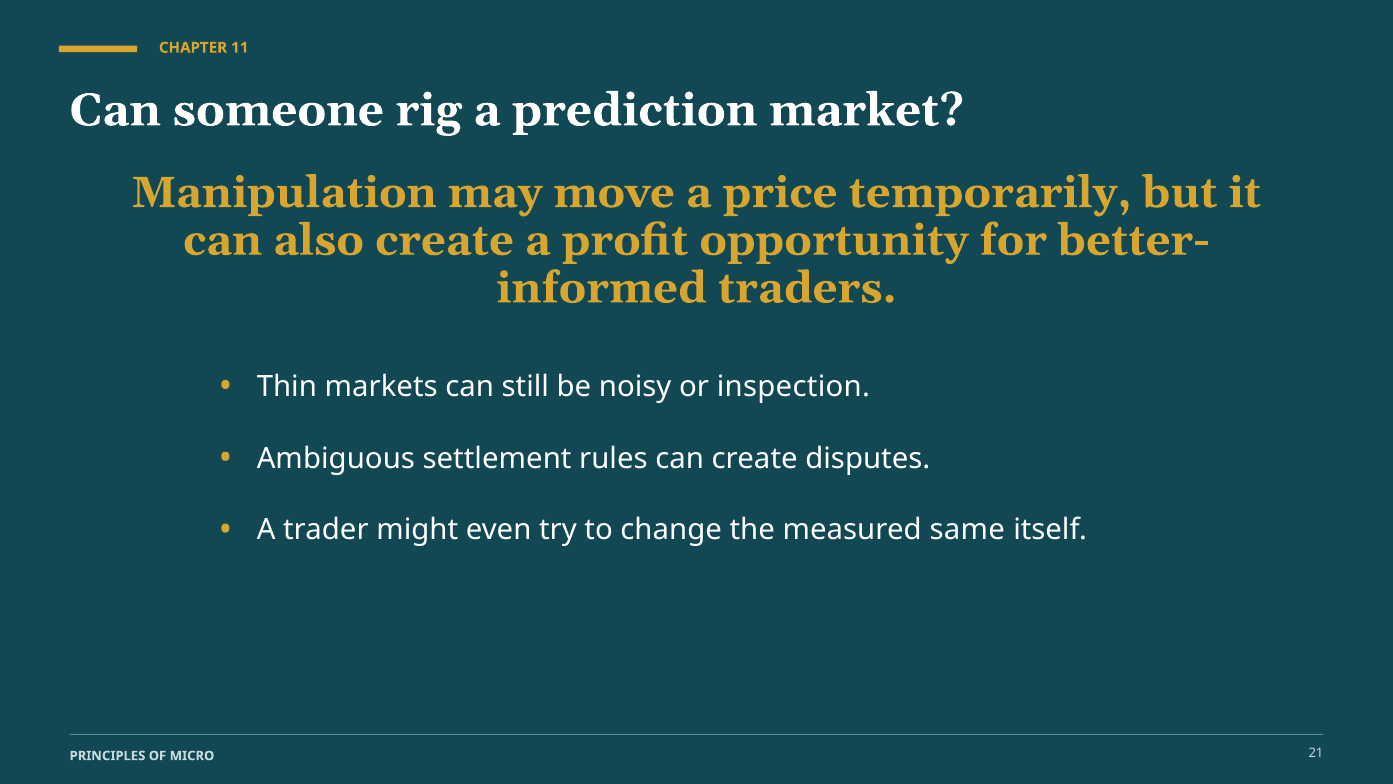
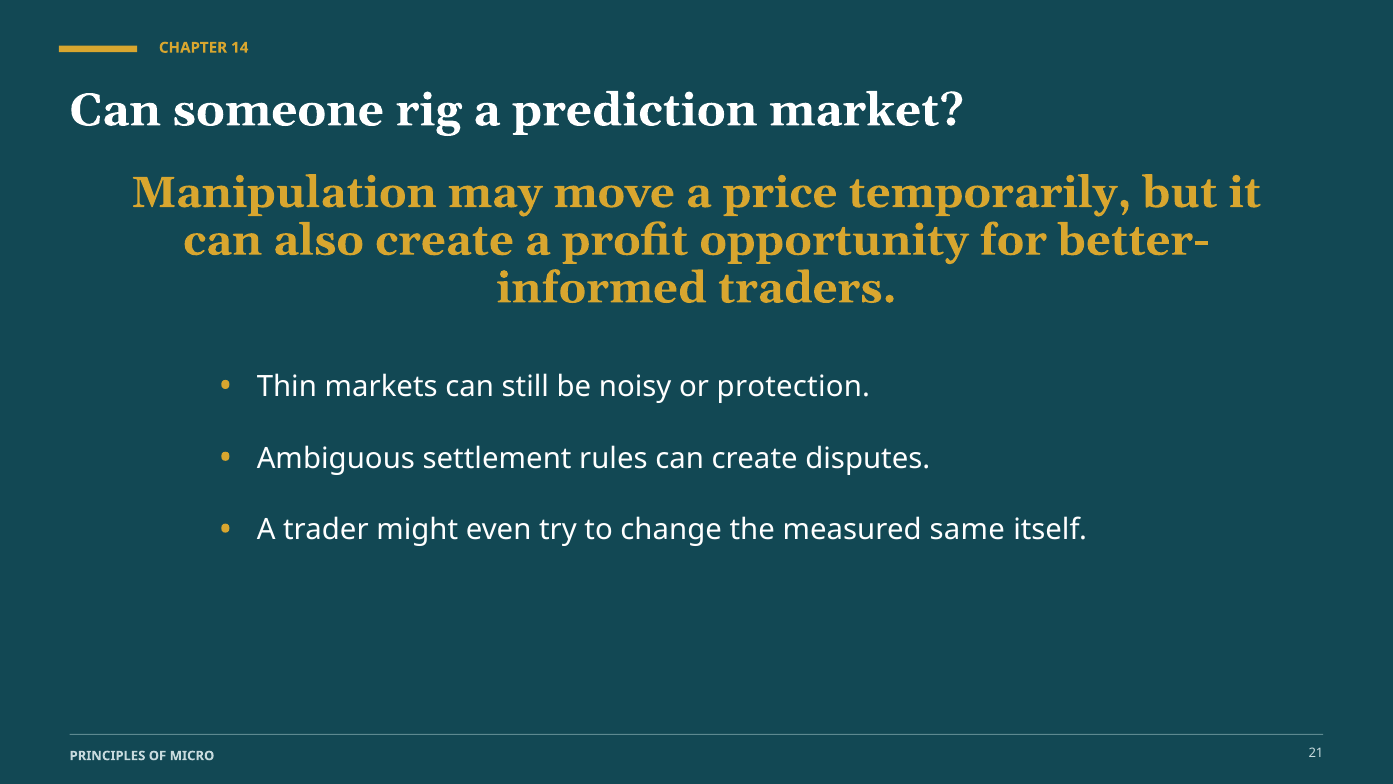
11: 11 -> 14 (240, 48)
inspection: inspection -> protection (793, 386)
